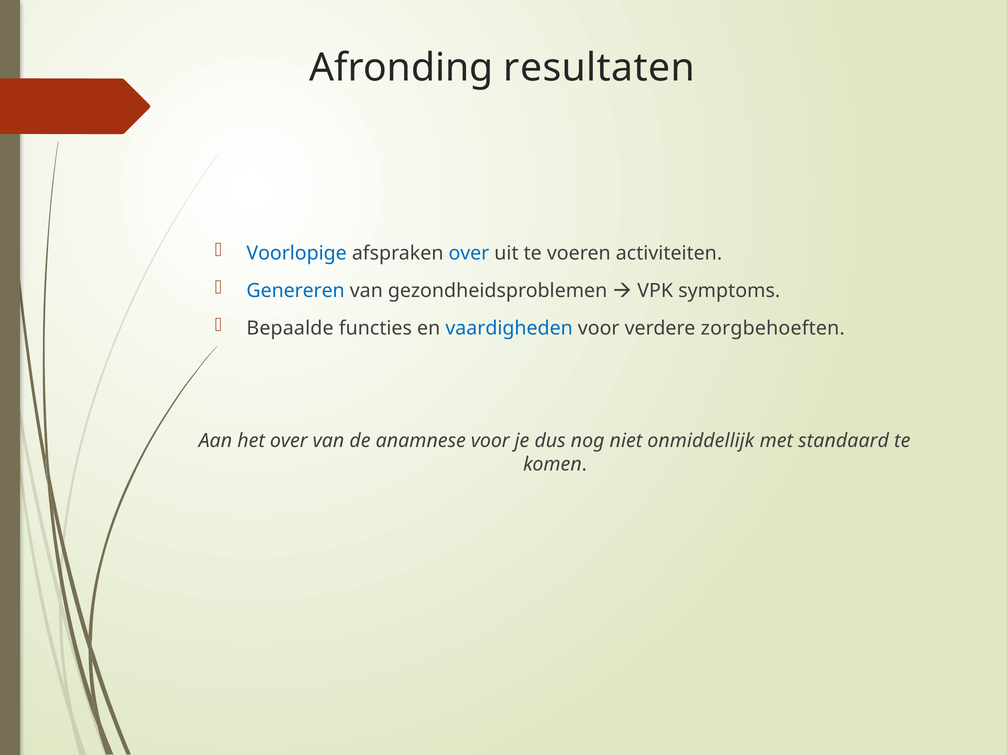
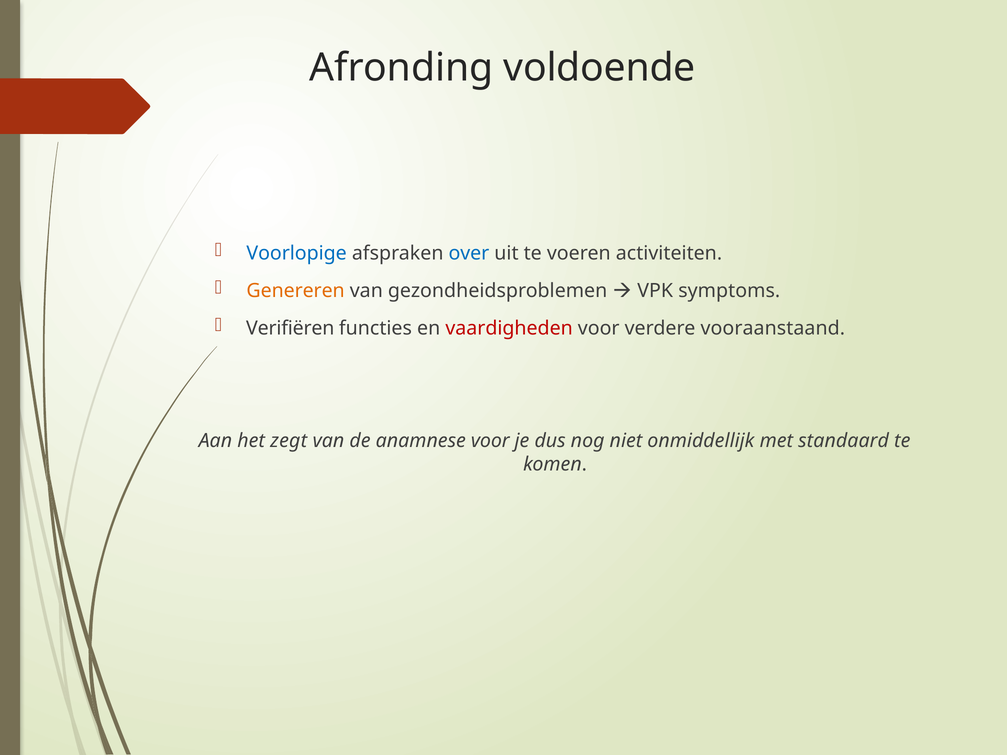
resultaten: resultaten -> voldoende (600, 68)
Genereren colour: blue -> orange (296, 291)
Bepaalde: Bepaalde -> Verifiëren (290, 328)
vaardigheden colour: blue -> red (509, 328)
zorgbehoeften: zorgbehoeften -> vooraanstaand (773, 328)
het over: over -> zegt (289, 441)
